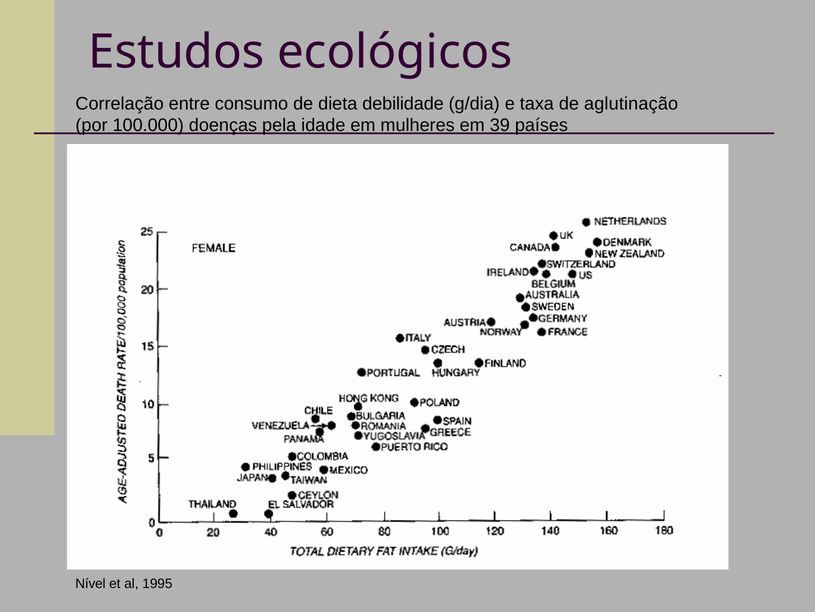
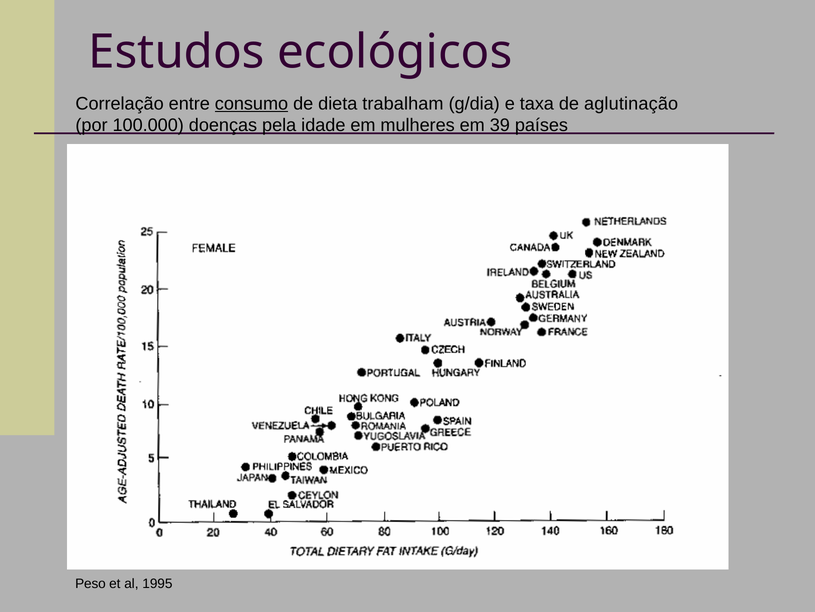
consumo underline: none -> present (252, 104)
debilidade: debilidade -> trabalham (403, 104)
Nível: Nível -> Peso (90, 583)
